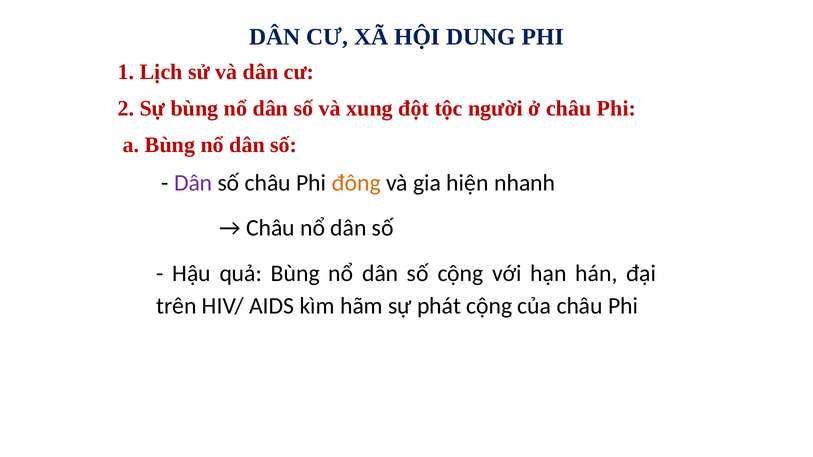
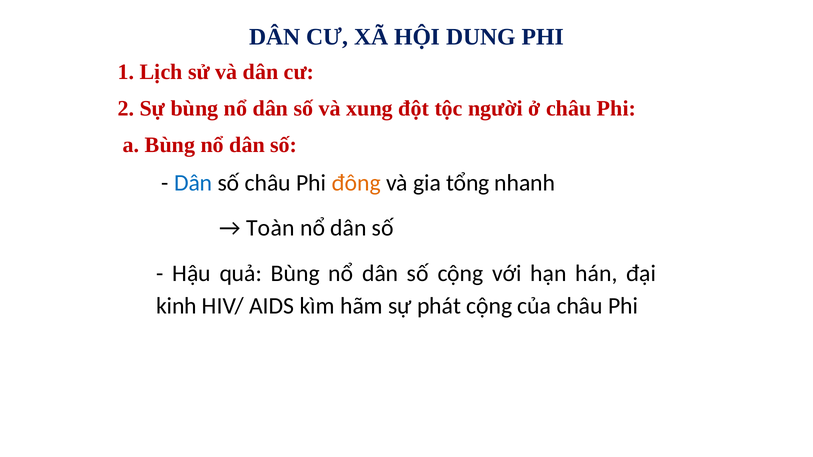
Dân colour: purple -> blue (193, 183)
hiện: hiện -> tổng (468, 183)
Châu: Châu -> Toàn (270, 228)
trên: trên -> kinh (176, 306)
